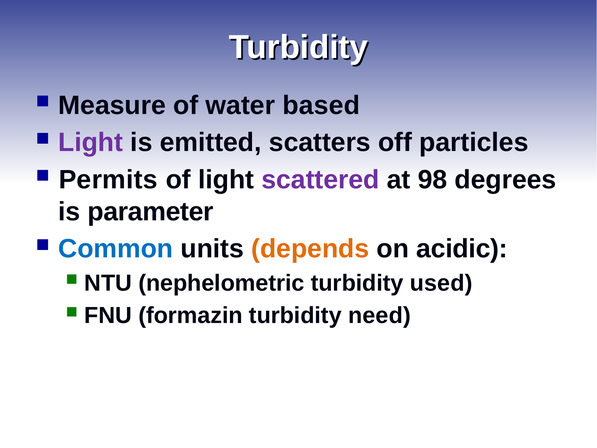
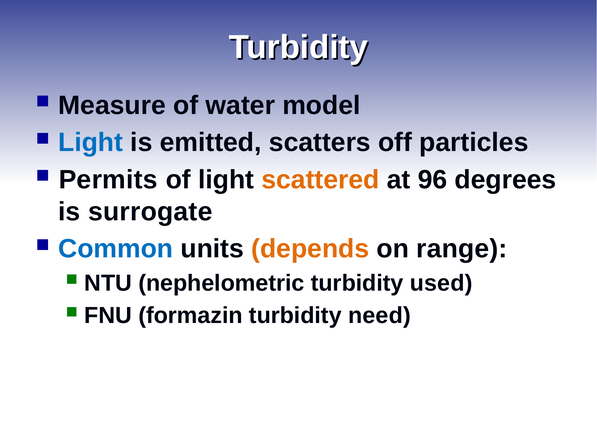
based: based -> model (321, 105)
Light colour: purple -> blue (91, 142)
scattered colour: purple -> orange (320, 180)
98: 98 -> 96 (433, 180)
parameter: parameter -> surrogate (150, 211)
acidic: acidic -> range (462, 249)
